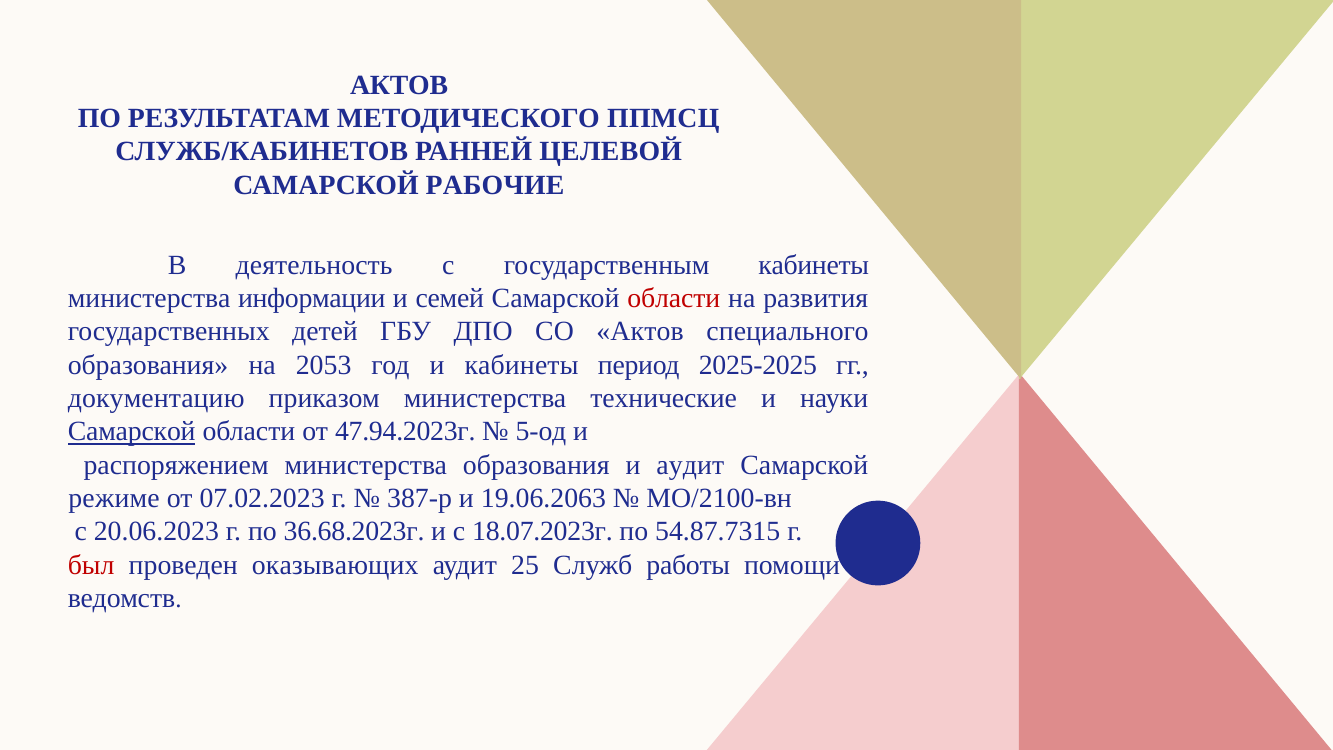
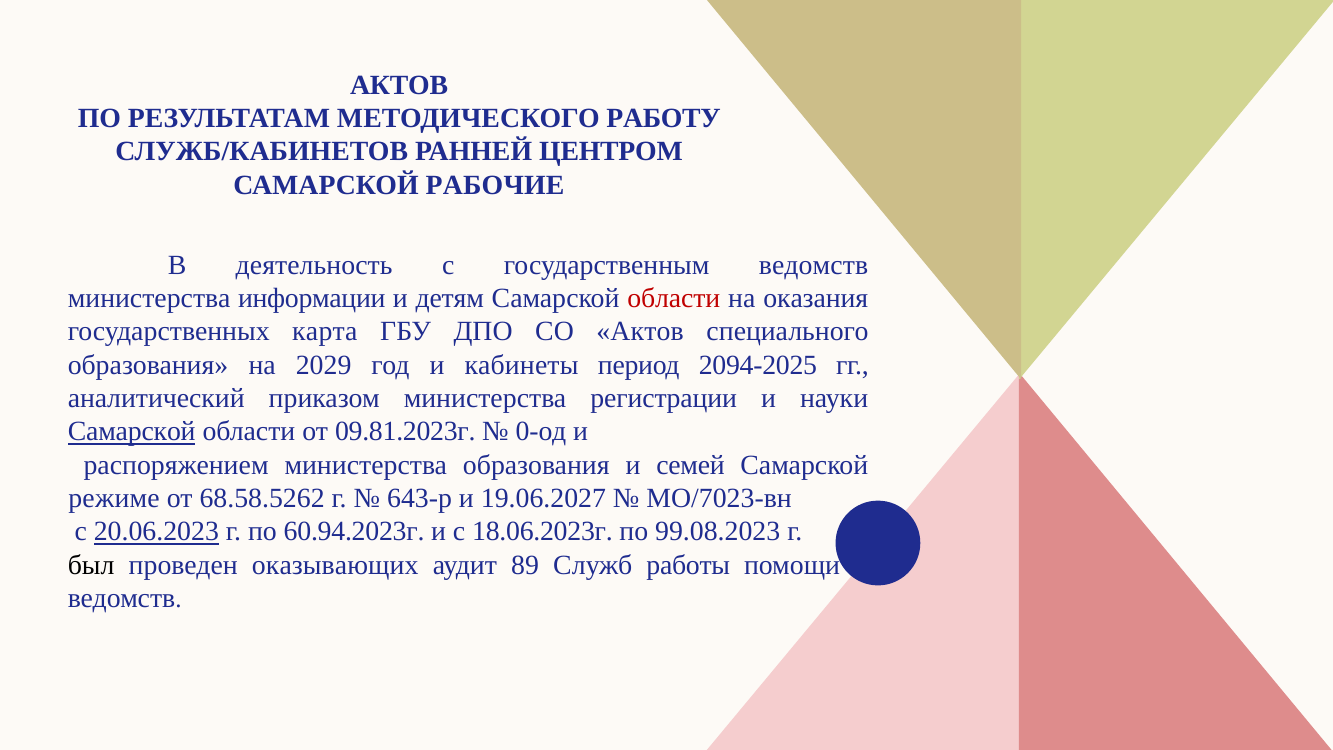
ППМСЦ: ППМСЦ -> РАБОТУ (664, 118)
ЦЕЛЕВОЙ: ЦЕЛЕВОЙ -> ЦЕНТРОМ (611, 152)
государственным кабинеты: кабинеты -> ведомств (814, 265)
семей: семей -> детям (450, 298)
развития: развития -> оказания (816, 298)
детей: детей -> карта (325, 332)
2053: 2053 -> 2029 (324, 365)
2025-2025: 2025-2025 -> 2094-2025 (758, 365)
документацию: документацию -> аналитический (156, 398)
технические: технические -> регистрации (664, 398)
47.94.2023г: 47.94.2023г -> 09.81.2023г (405, 432)
5-од: 5-од -> 0-од (541, 432)
и аудит: аудит -> семей (691, 465)
07.02.2023: 07.02.2023 -> 68.58.5262 (262, 498)
387-р: 387-р -> 643-р (420, 498)
19.06.2063: 19.06.2063 -> 19.06.2027 (543, 498)
МО/2100-вн: МО/2100-вн -> МО/7023-вн (719, 498)
20.06.2023 underline: none -> present (156, 532)
36.68.2023г: 36.68.2023г -> 60.94.2023г (354, 532)
18.07.2023г: 18.07.2023г -> 18.06.2023г (542, 532)
54.87.7315: 54.87.7315 -> 99.08.2023 (718, 532)
был colour: red -> black (91, 565)
25: 25 -> 89 (525, 565)
